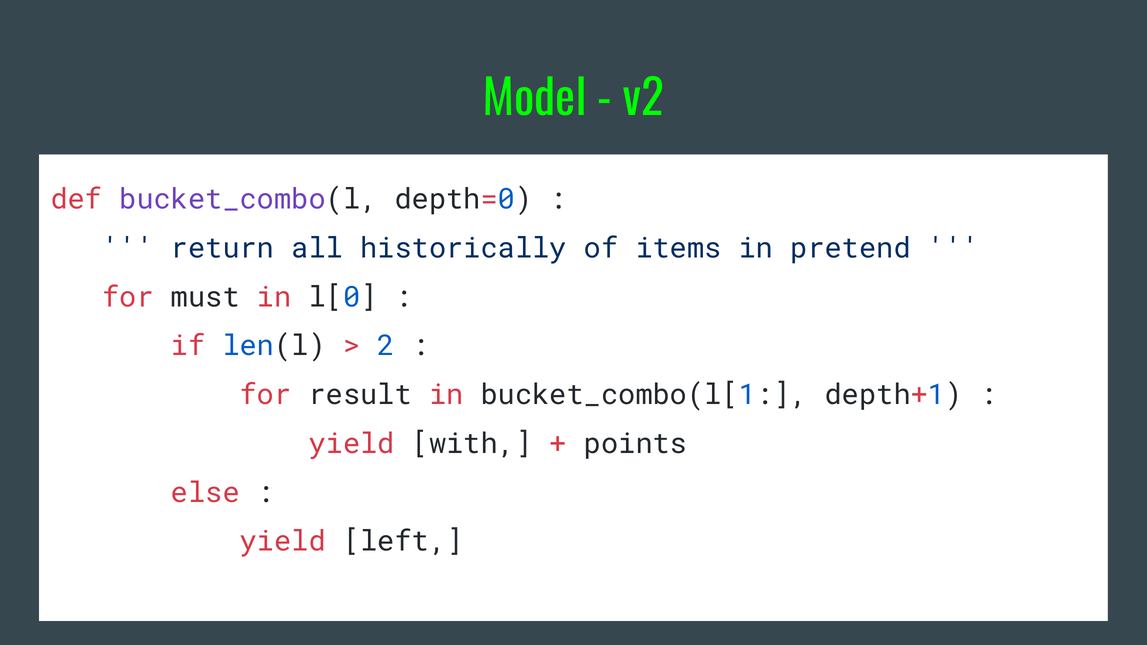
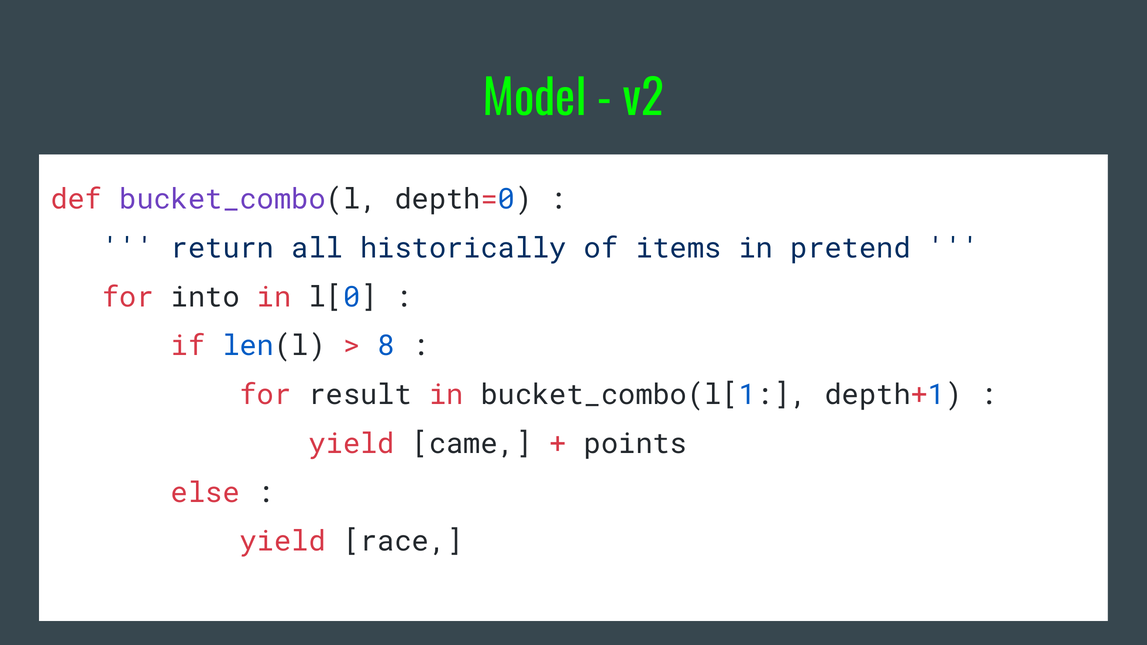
must: must -> into (205, 297)
2: 2 -> 8 (386, 346)
with: with -> came (472, 444)
left: left -> race (403, 542)
